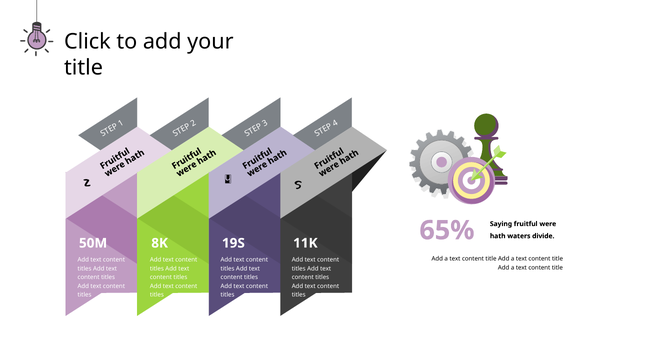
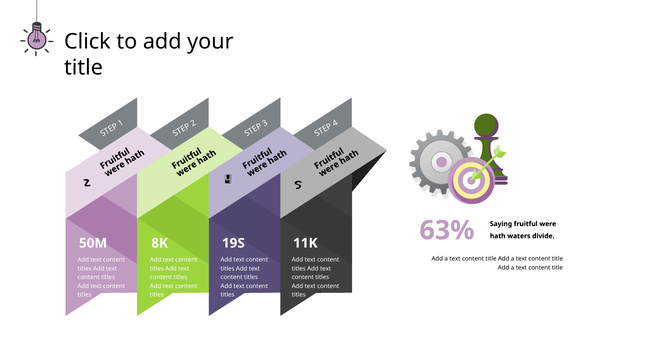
65%: 65% -> 63% (447, 231)
